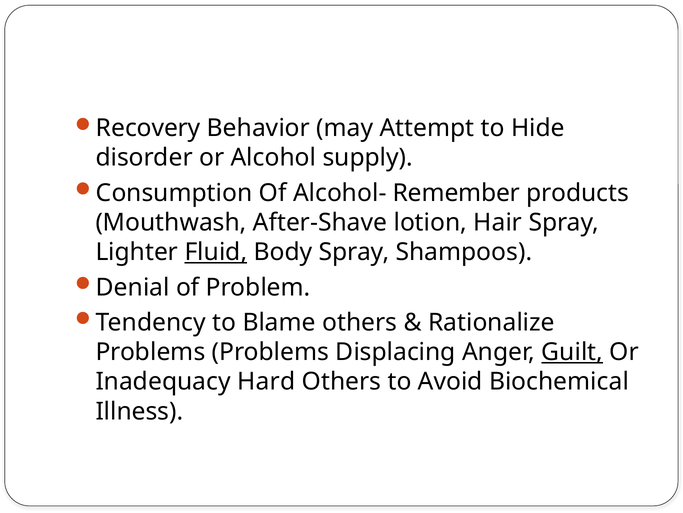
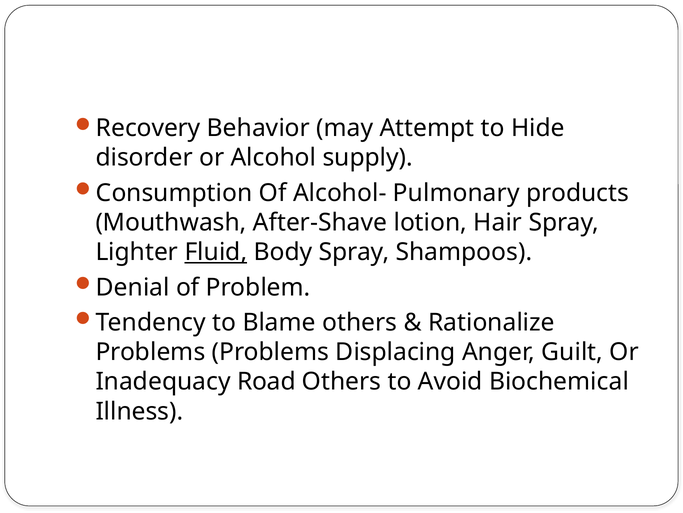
Remember: Remember -> Pulmonary (456, 193)
Guilt underline: present -> none (572, 352)
Hard: Hard -> Road (266, 381)
